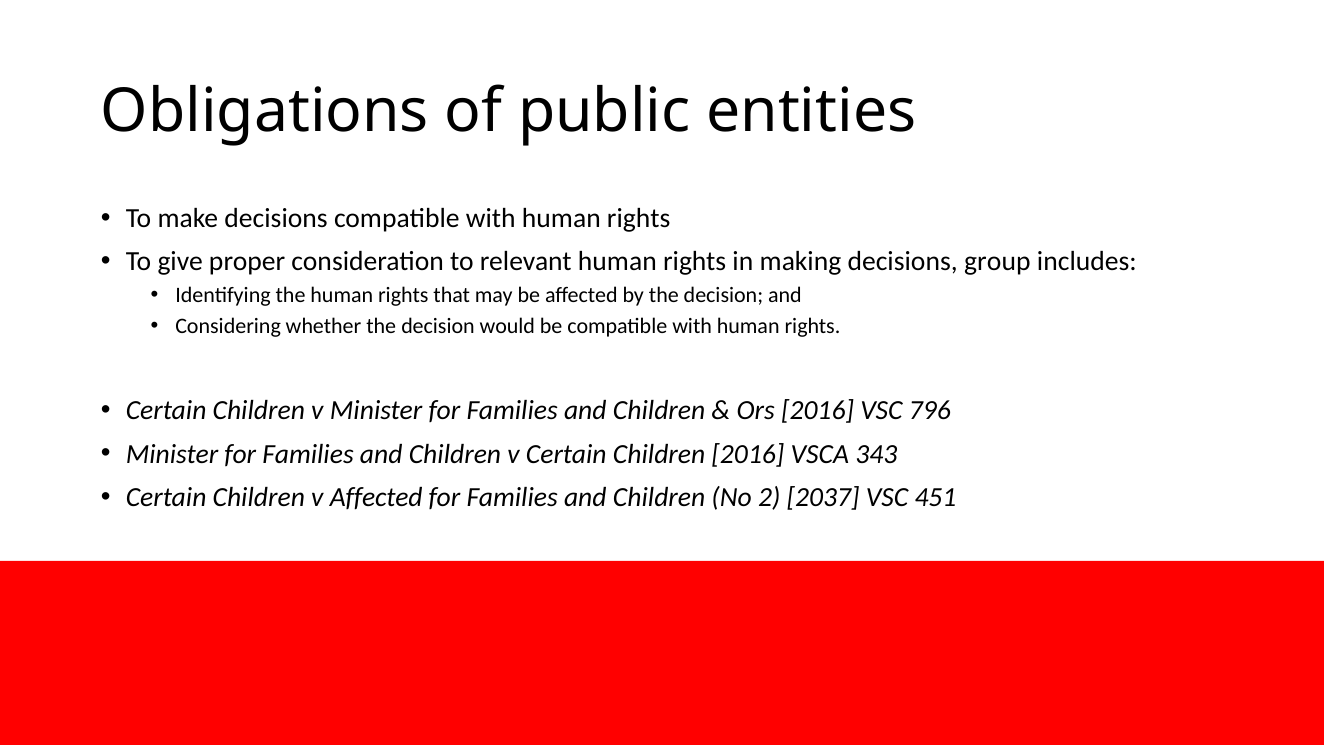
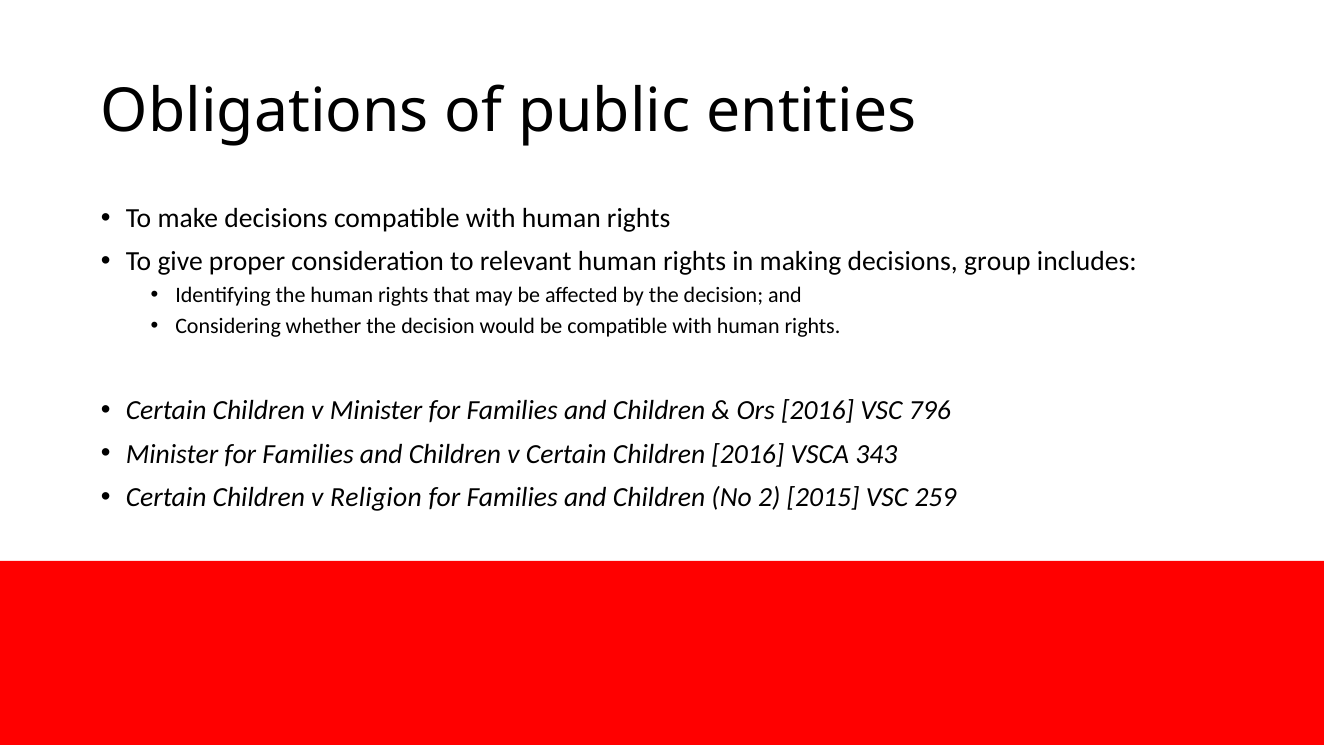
v Affected: Affected -> Religion (376, 497)
2037: 2037 -> 2015 (823, 497)
451: 451 -> 259 (935, 497)
